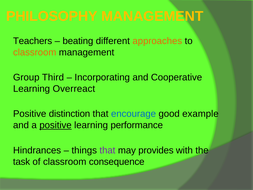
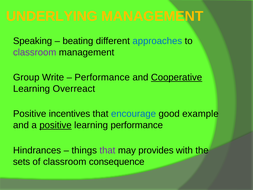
PHILOSOPHY: PHILOSOPHY -> UNDERLYING (52, 16)
Teachers: Teachers -> Speaking (33, 41)
approaches colour: orange -> blue (157, 41)
classroom colour: orange -> purple (35, 52)
Third: Third -> Write (53, 77)
Incorporating: Incorporating -> Performance (102, 77)
Cooperative underline: none -> present (177, 77)
distinction: distinction -> incentives (70, 114)
task: task -> sets (22, 162)
